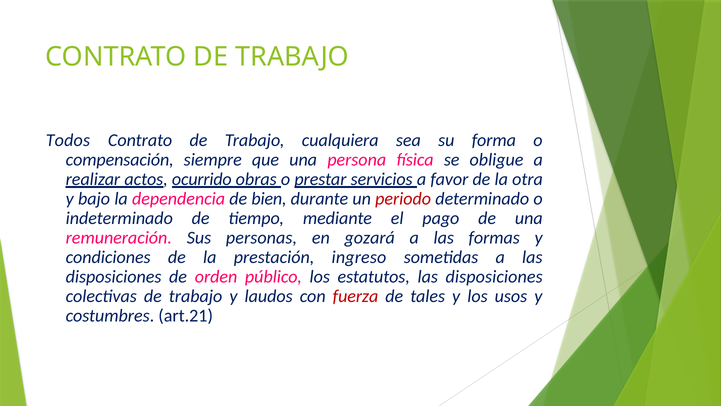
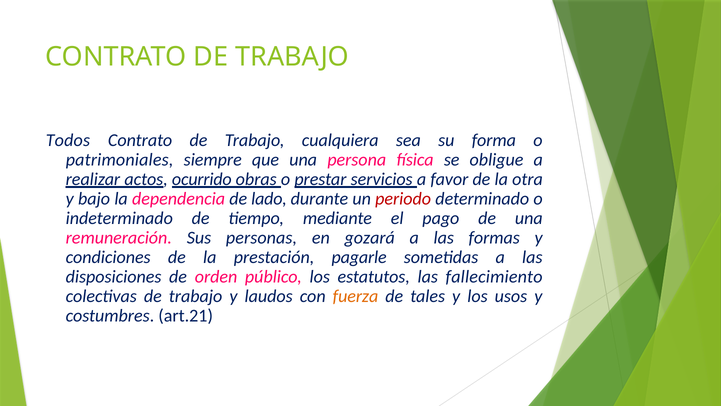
compensación: compensación -> patrimoniales (120, 160)
bien: bien -> lado (269, 198)
ingreso: ingreso -> pagarle (359, 257)
estatutos las disposiciones: disposiciones -> fallecimiento (494, 276)
fuerza colour: red -> orange (356, 296)
